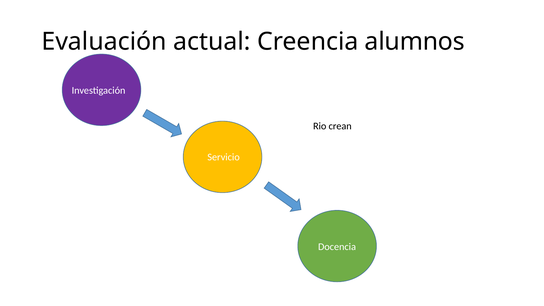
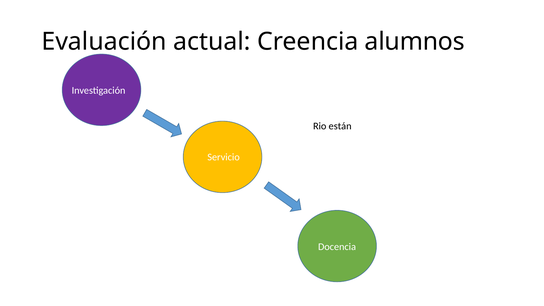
crean: crean -> están (340, 126)
